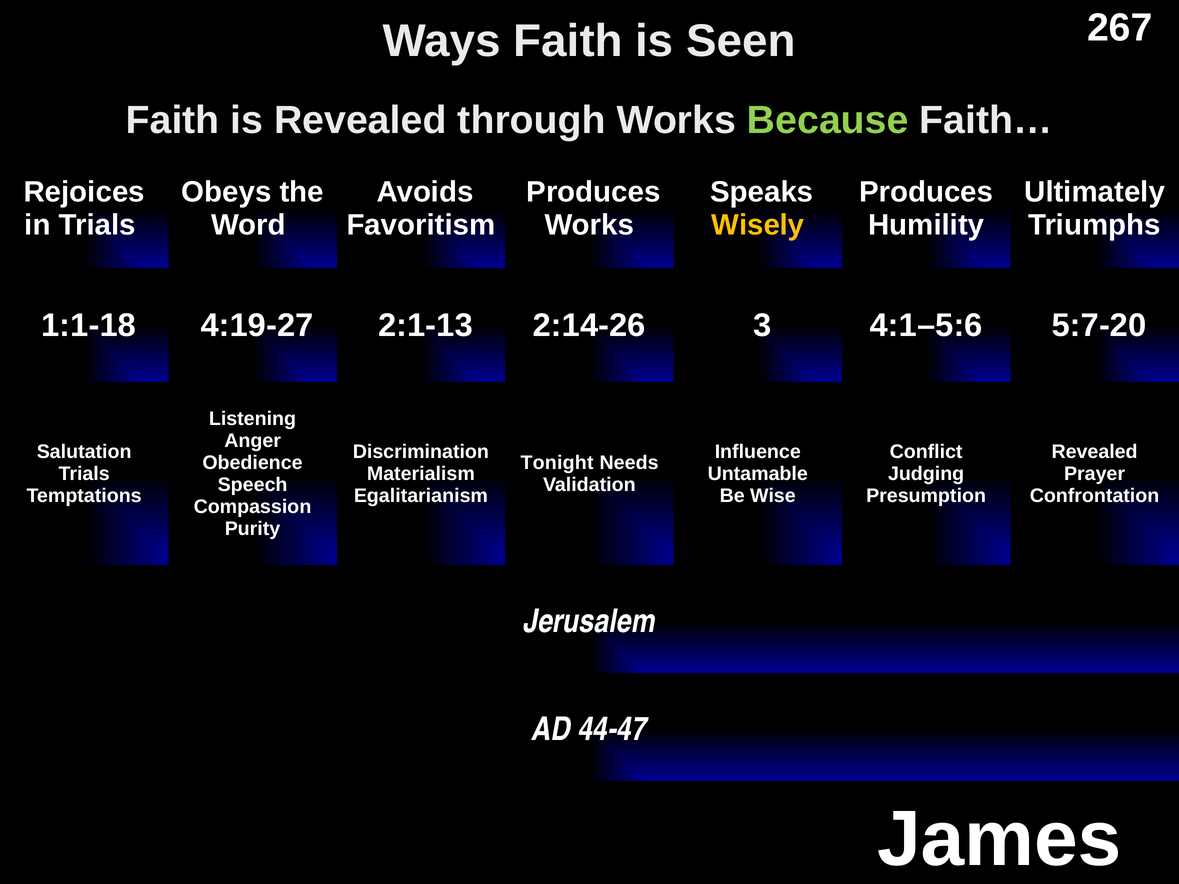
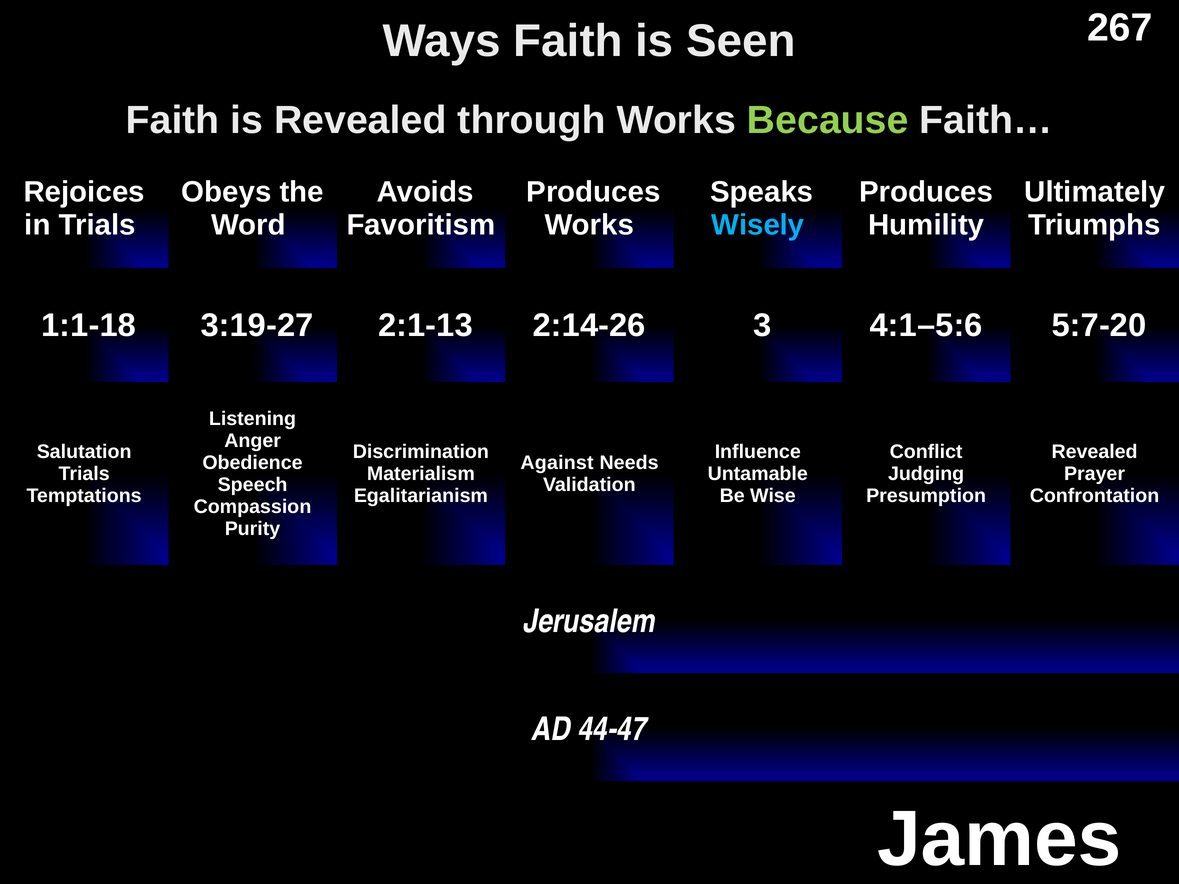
Wisely colour: yellow -> light blue (758, 225)
4:19-27: 4:19-27 -> 3:19-27 (257, 326)
Tonight: Tonight -> Against (557, 463)
